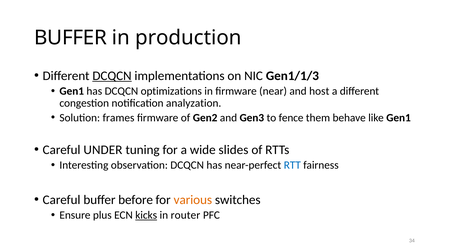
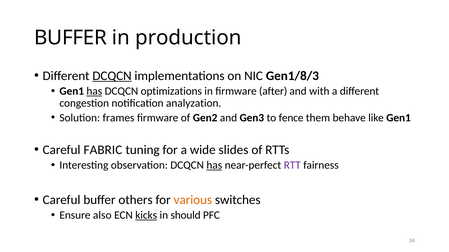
Gen1/1/3: Gen1/1/3 -> Gen1/8/3 (292, 76)
has underline: none -> present (94, 91)
near: near -> after (273, 91)
host: host -> with (319, 91)
UNDER: UNDER -> FABRIC (103, 150)
has underline: none -> present (214, 166)
RTT colour: blue -> purple (292, 166)
before: before -> others (136, 200)
plus: plus -> also (102, 216)
router: router -> should (186, 216)
